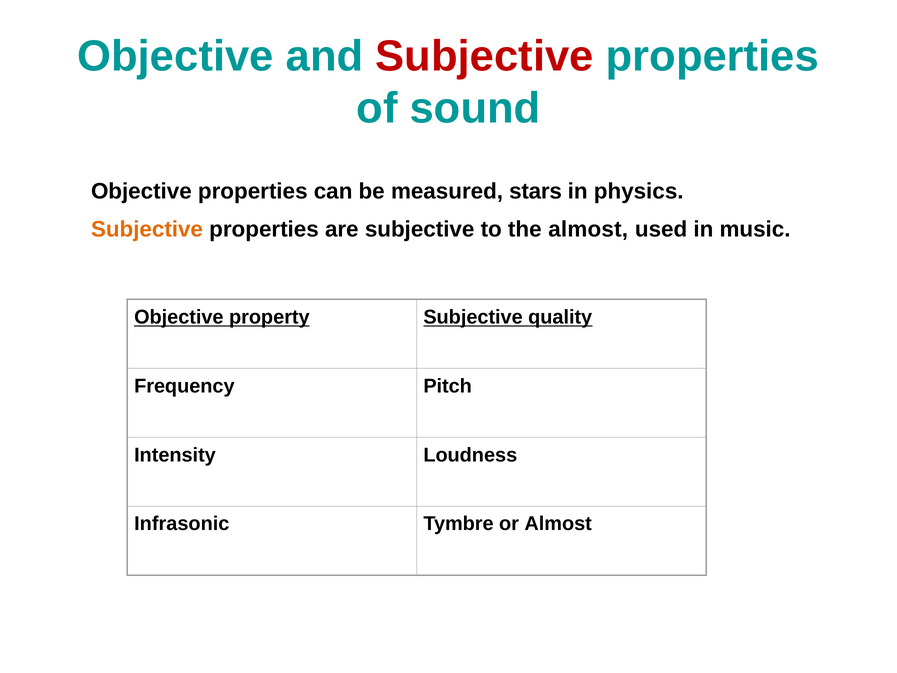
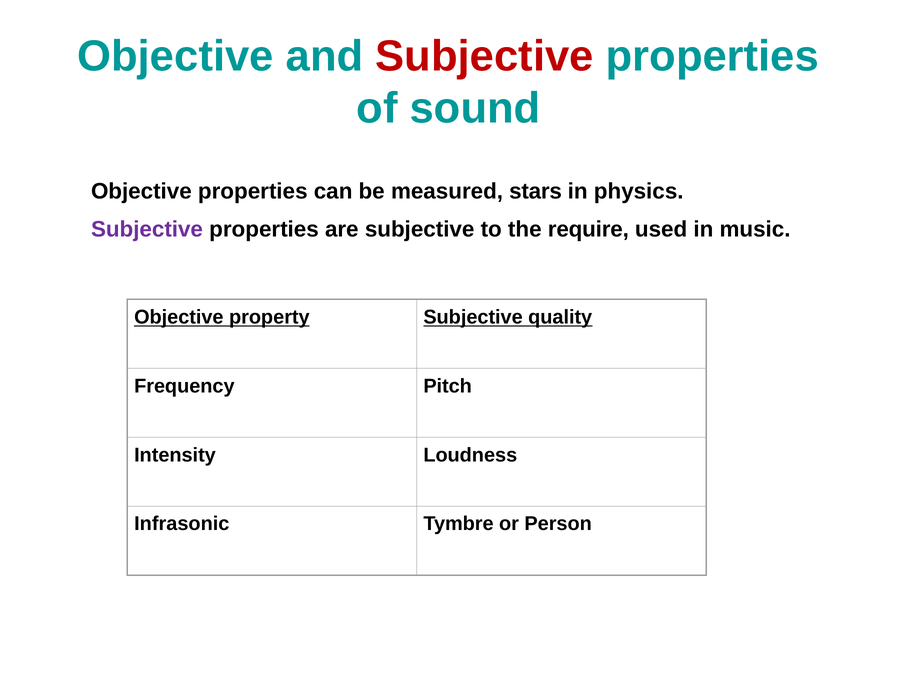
Subjective colour: orange -> purple (147, 229)
the almost: almost -> require (588, 229)
or Almost: Almost -> Person (558, 524)
